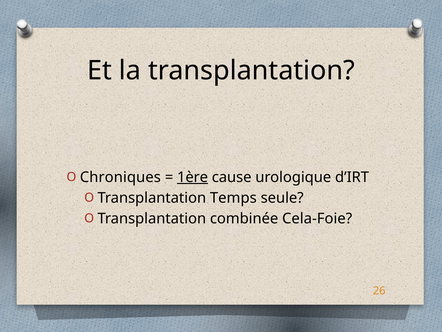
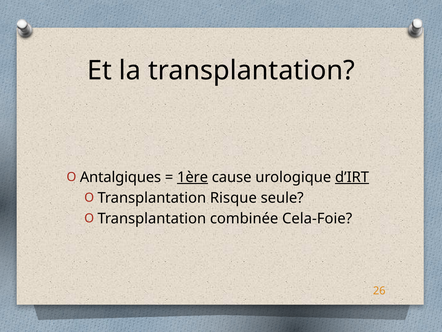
Chroniques: Chroniques -> Antalgiques (120, 177)
d’IRT underline: none -> present (352, 177)
Temps: Temps -> Risque (233, 198)
